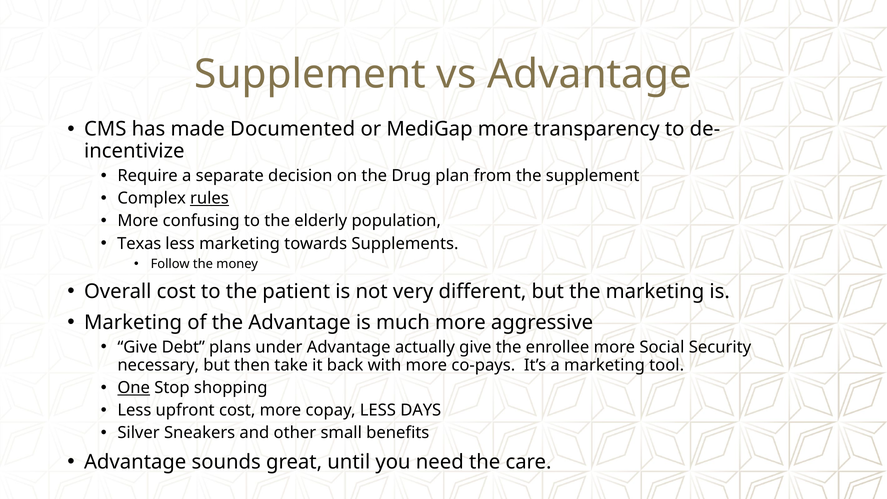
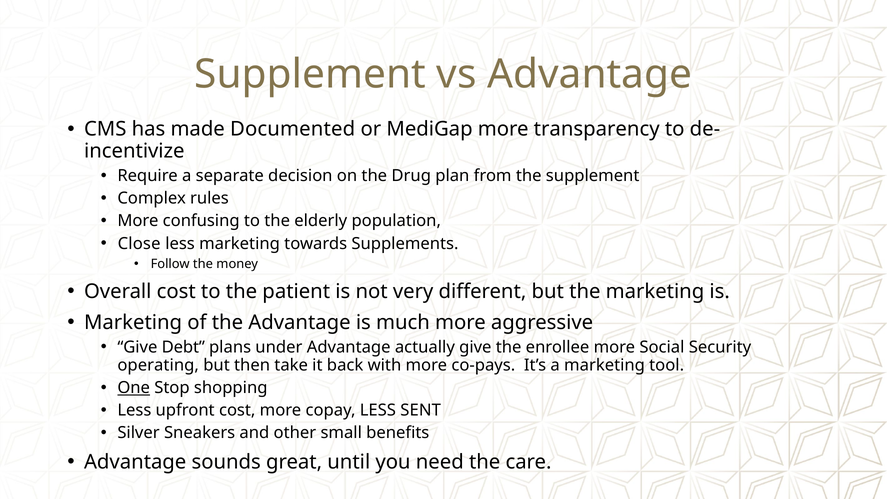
rules underline: present -> none (209, 198)
Texas: Texas -> Close (139, 244)
necessary: necessary -> operating (158, 365)
DAYS: DAYS -> SENT (421, 410)
